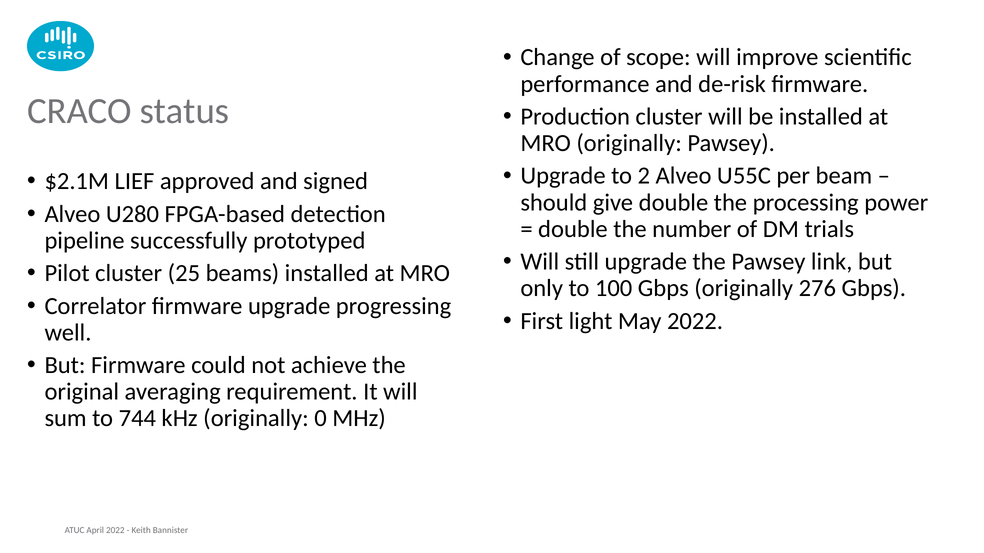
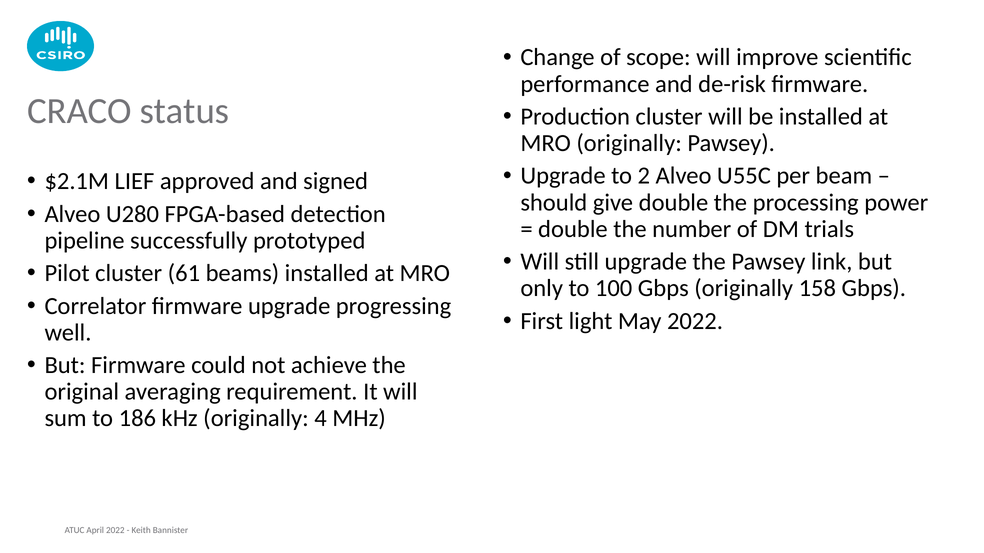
25: 25 -> 61 (184, 273)
276: 276 -> 158 (817, 289)
744: 744 -> 186 (137, 419)
0: 0 -> 4 (320, 419)
